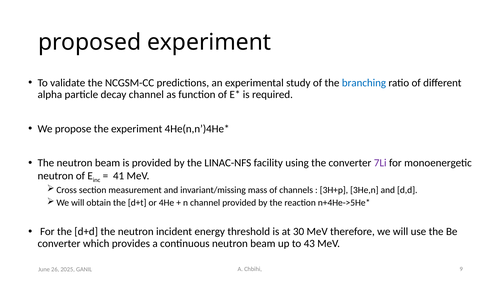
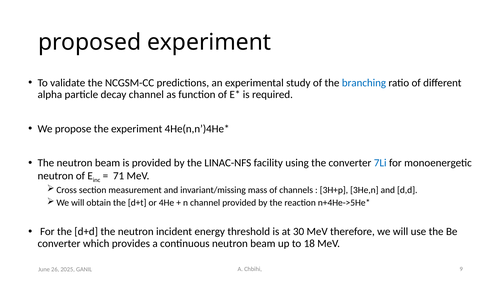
7Li colour: purple -> blue (380, 163)
41: 41 -> 71 (119, 176)
43: 43 -> 18 (309, 243)
